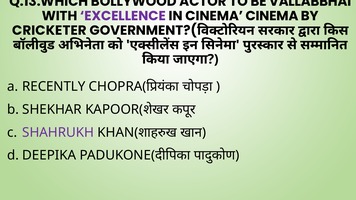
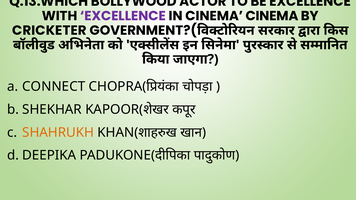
BE VALLABBHAI: VALLABBHAI -> EXCELLENCE (310, 2)
RECENTLY: RECENTLY -> CONNECT (54, 87)
SHAHRUKH colour: purple -> orange (58, 133)
